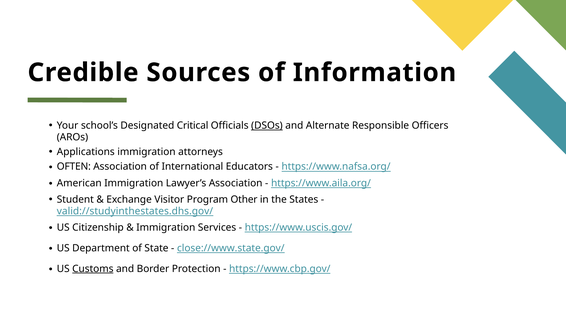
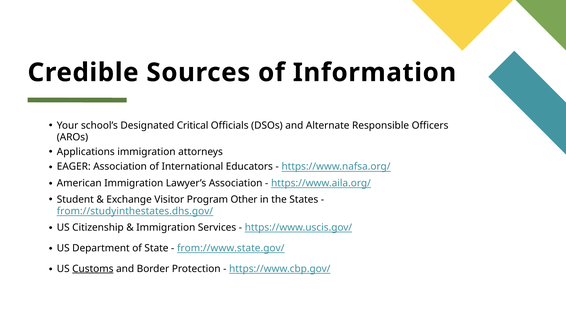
DSOs underline: present -> none (267, 125)
OFTEN: OFTEN -> EAGER (74, 166)
valid://studyinthestates.dhs.gov/: valid://studyinthestates.dhs.gov/ -> from://studyinthestates.dhs.gov/ (135, 211)
close://www.state.gov/: close://www.state.gov/ -> from://www.state.gov/ (231, 248)
